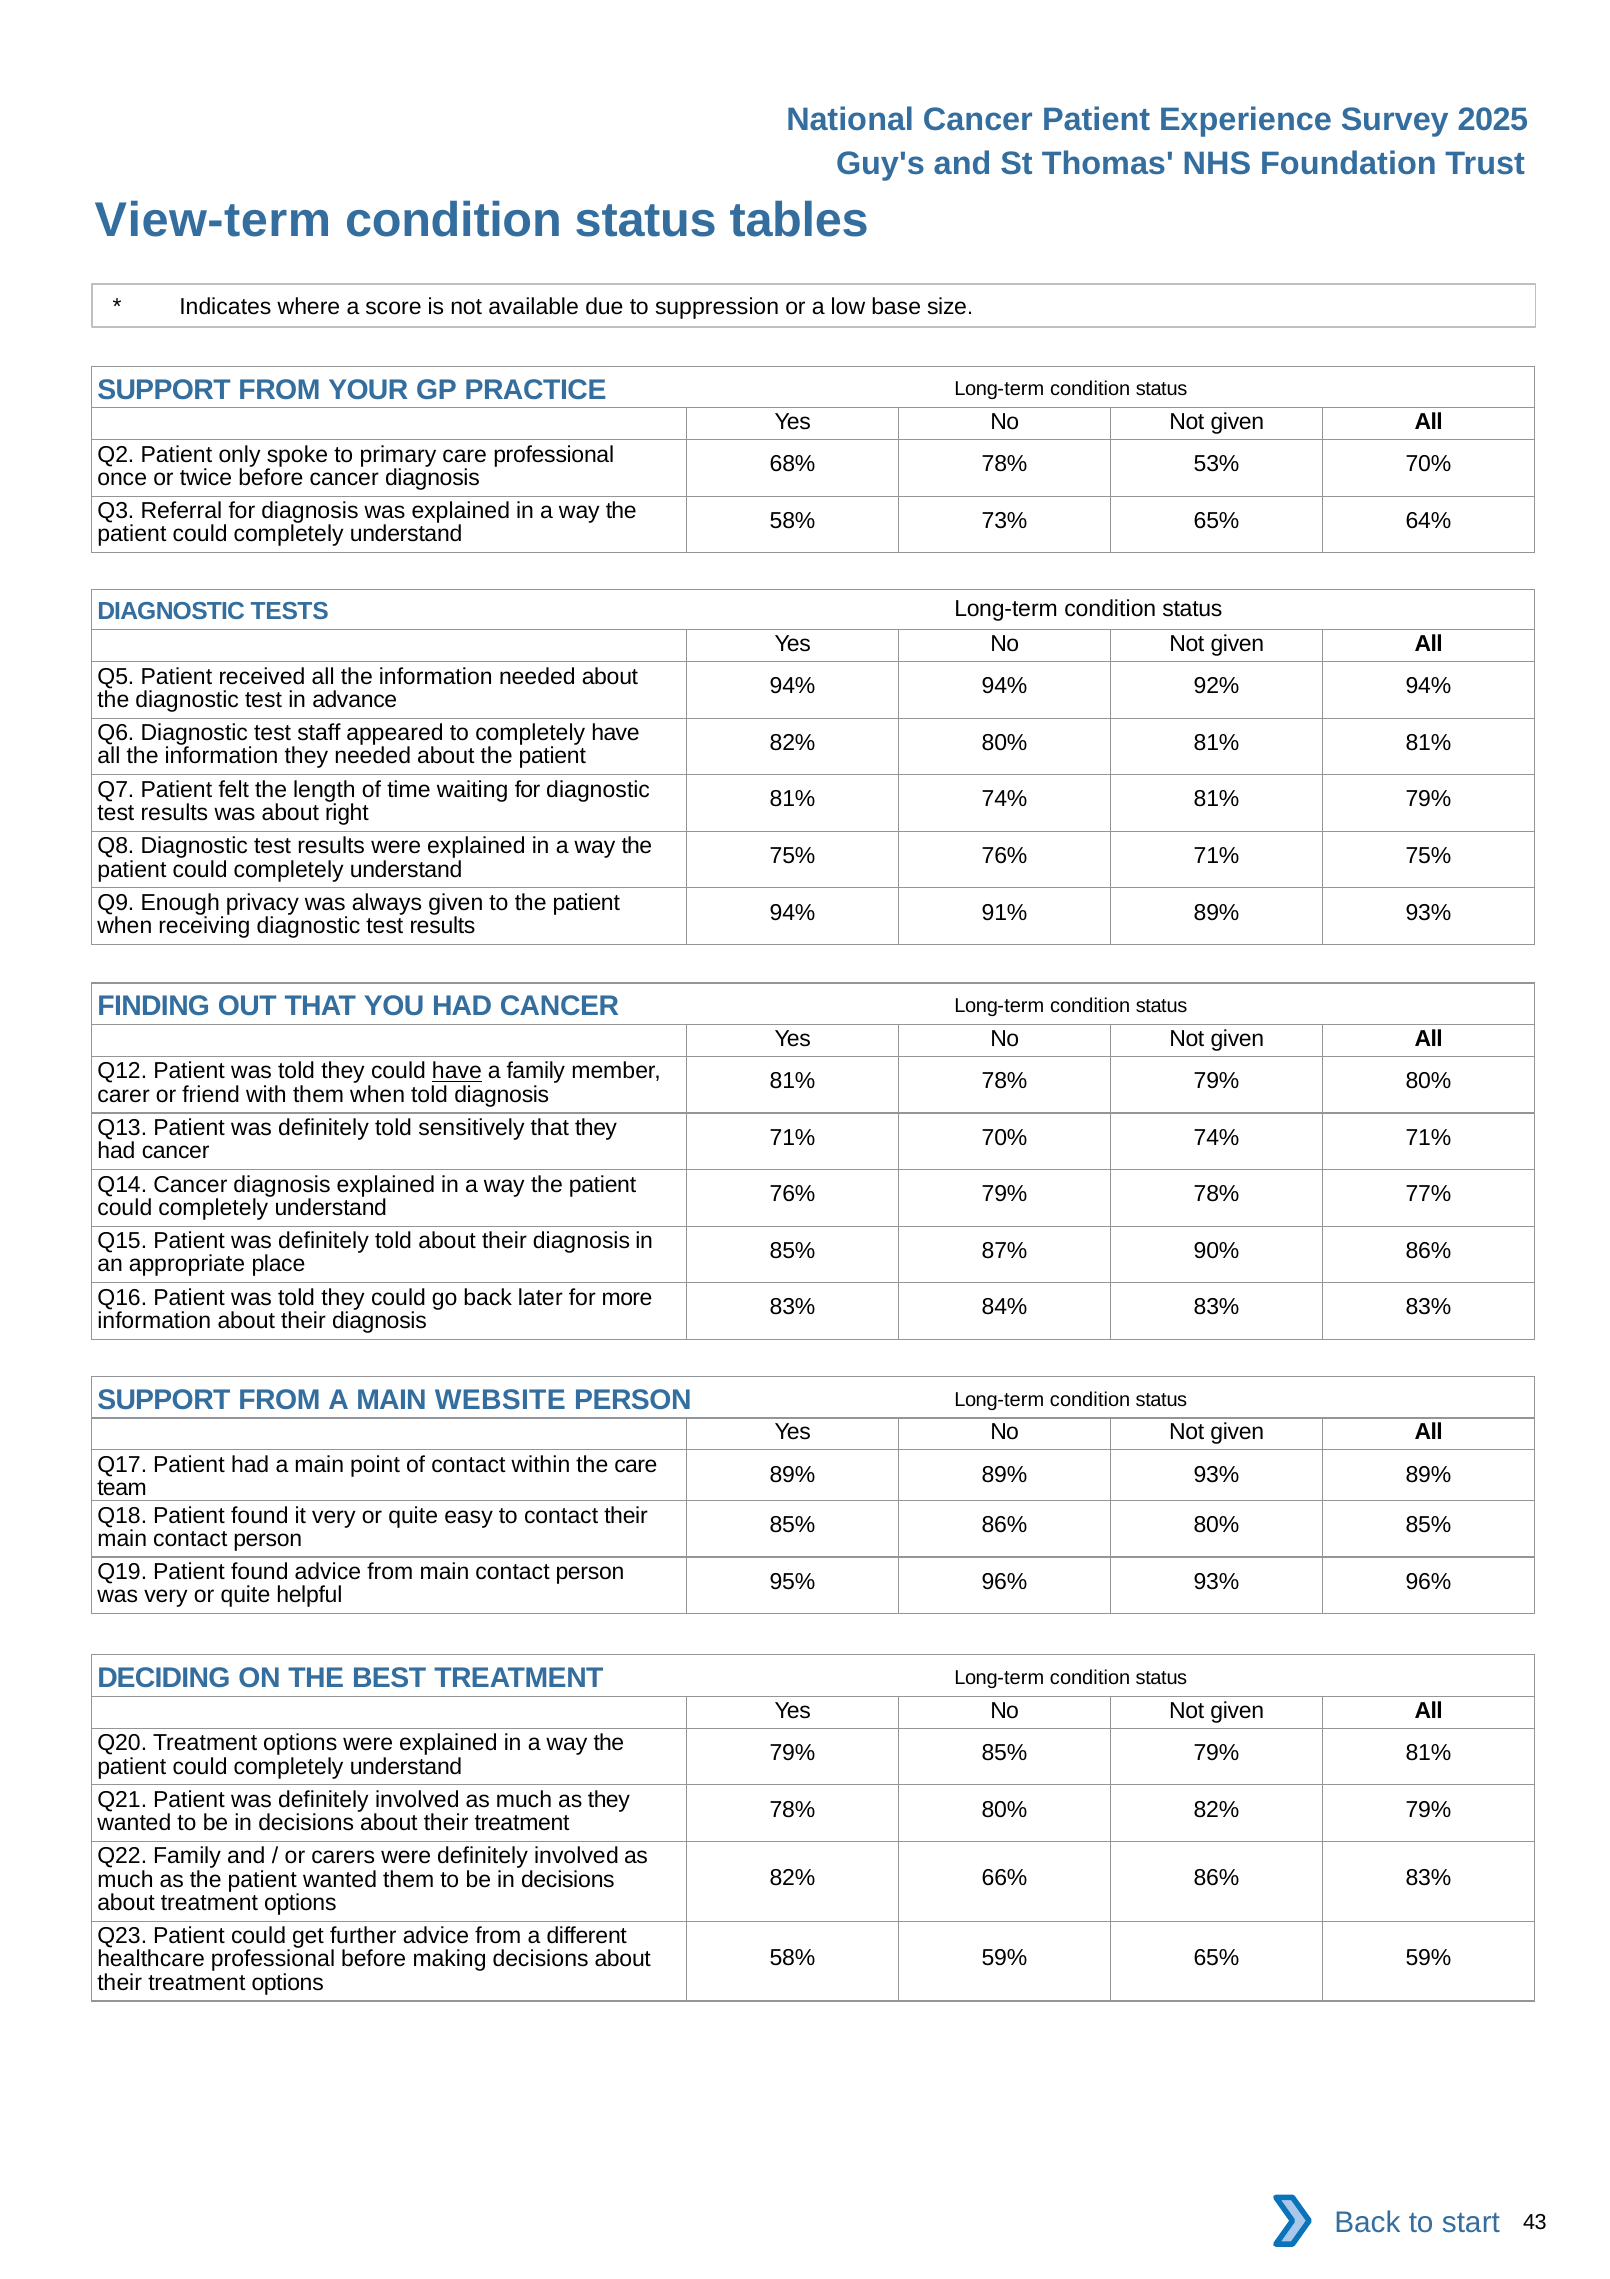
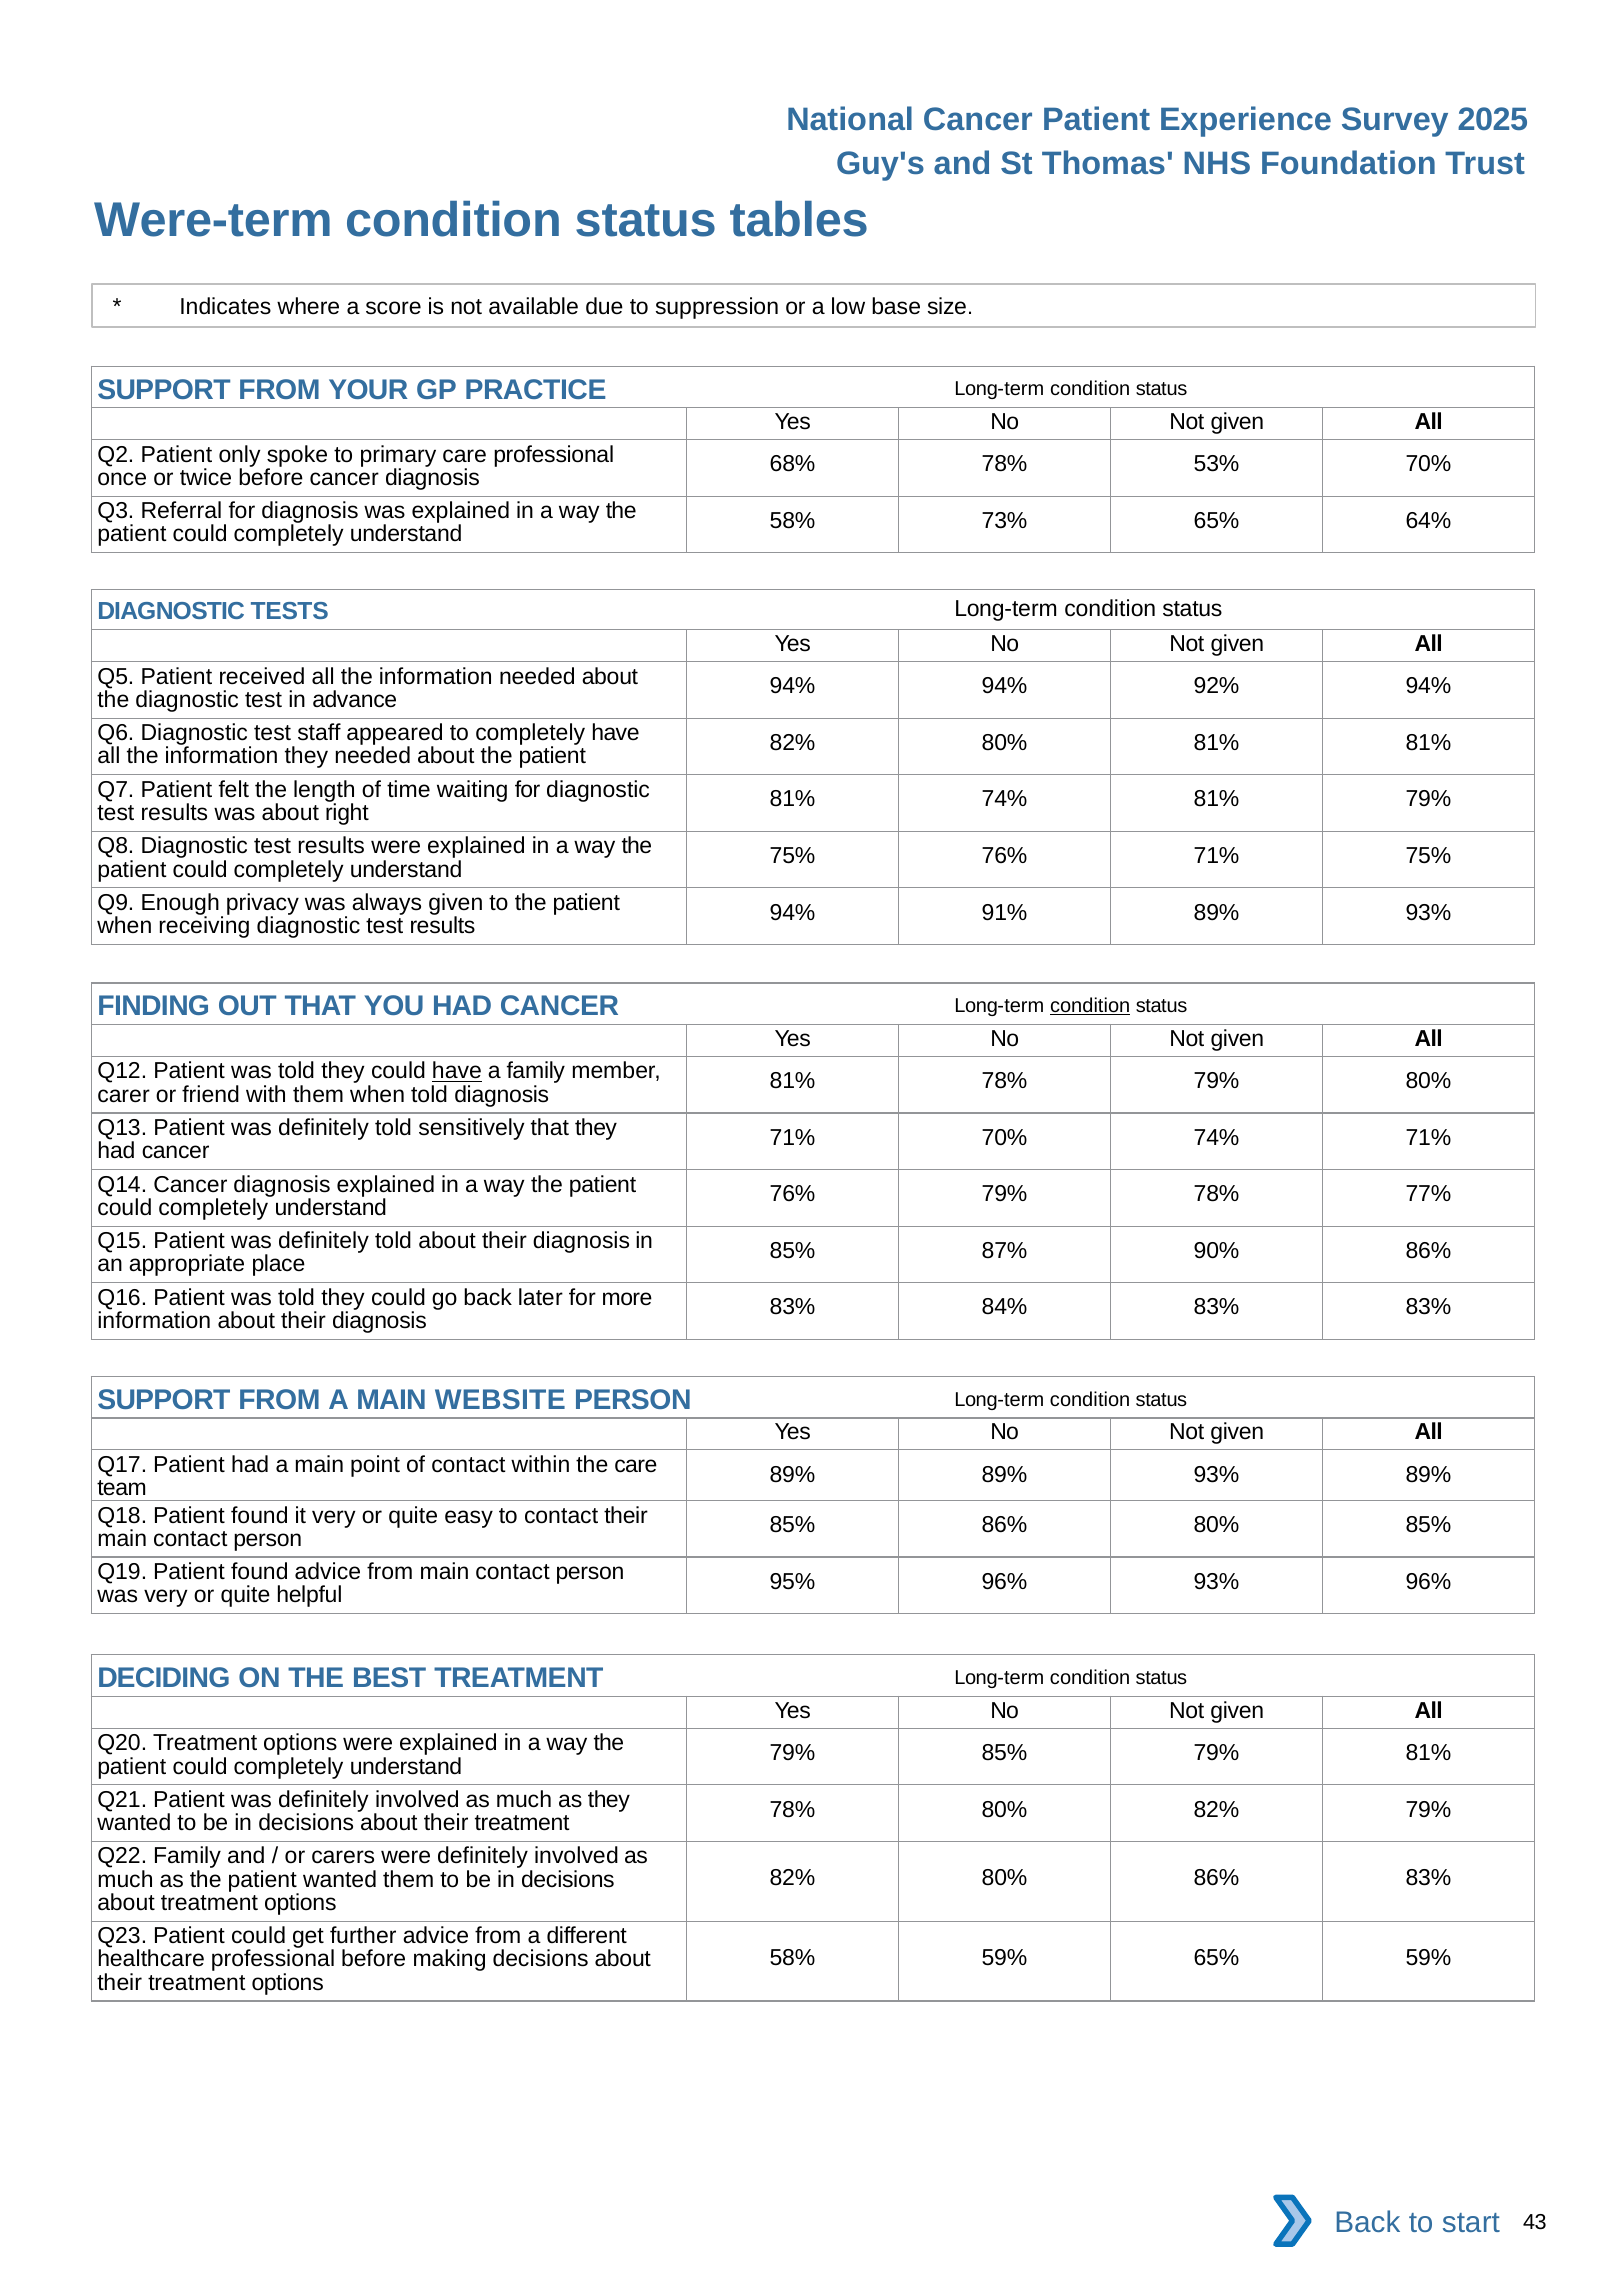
View-term: View-term -> Were-term (213, 220)
condition underline: none -> present (1090, 1006)
66%: 66% -> 80% (1005, 1877)
